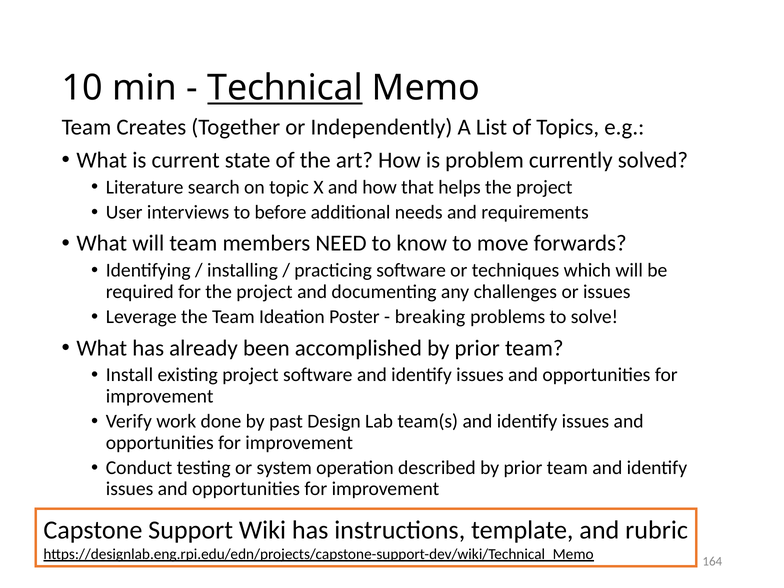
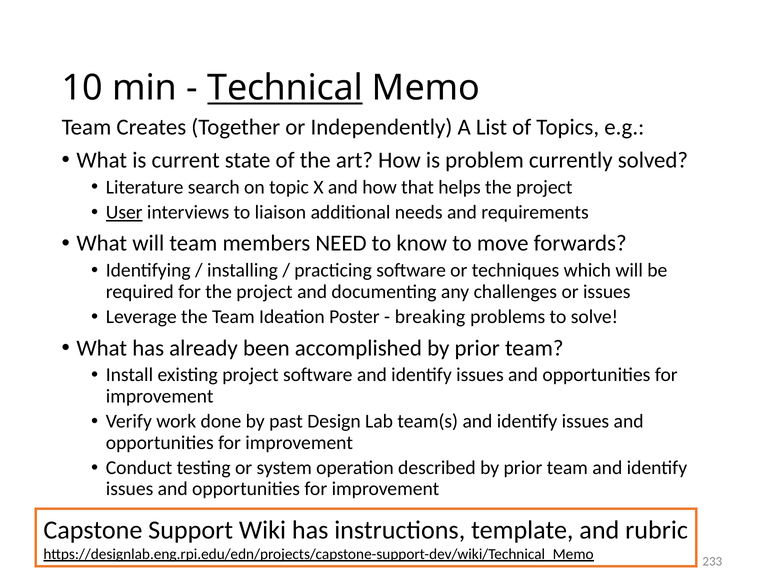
User underline: none -> present (124, 212)
before: before -> liaison (280, 212)
164: 164 -> 233 (712, 561)
